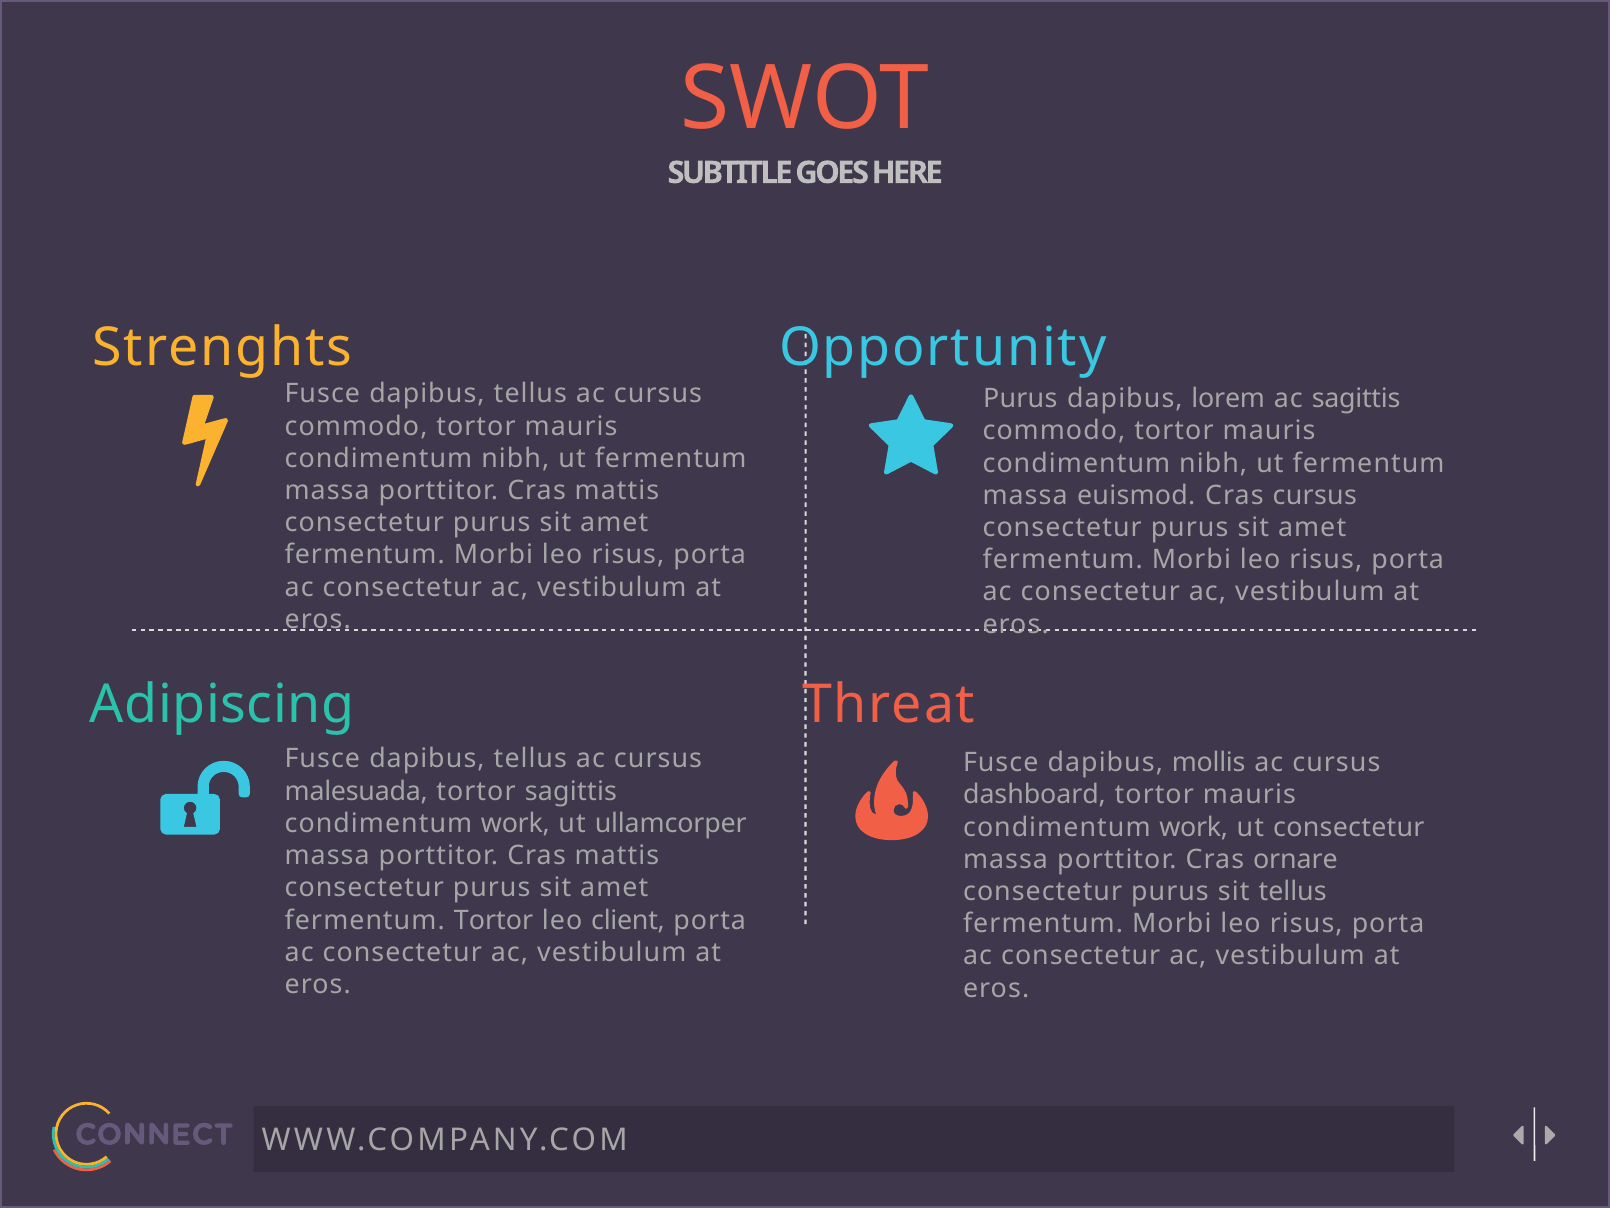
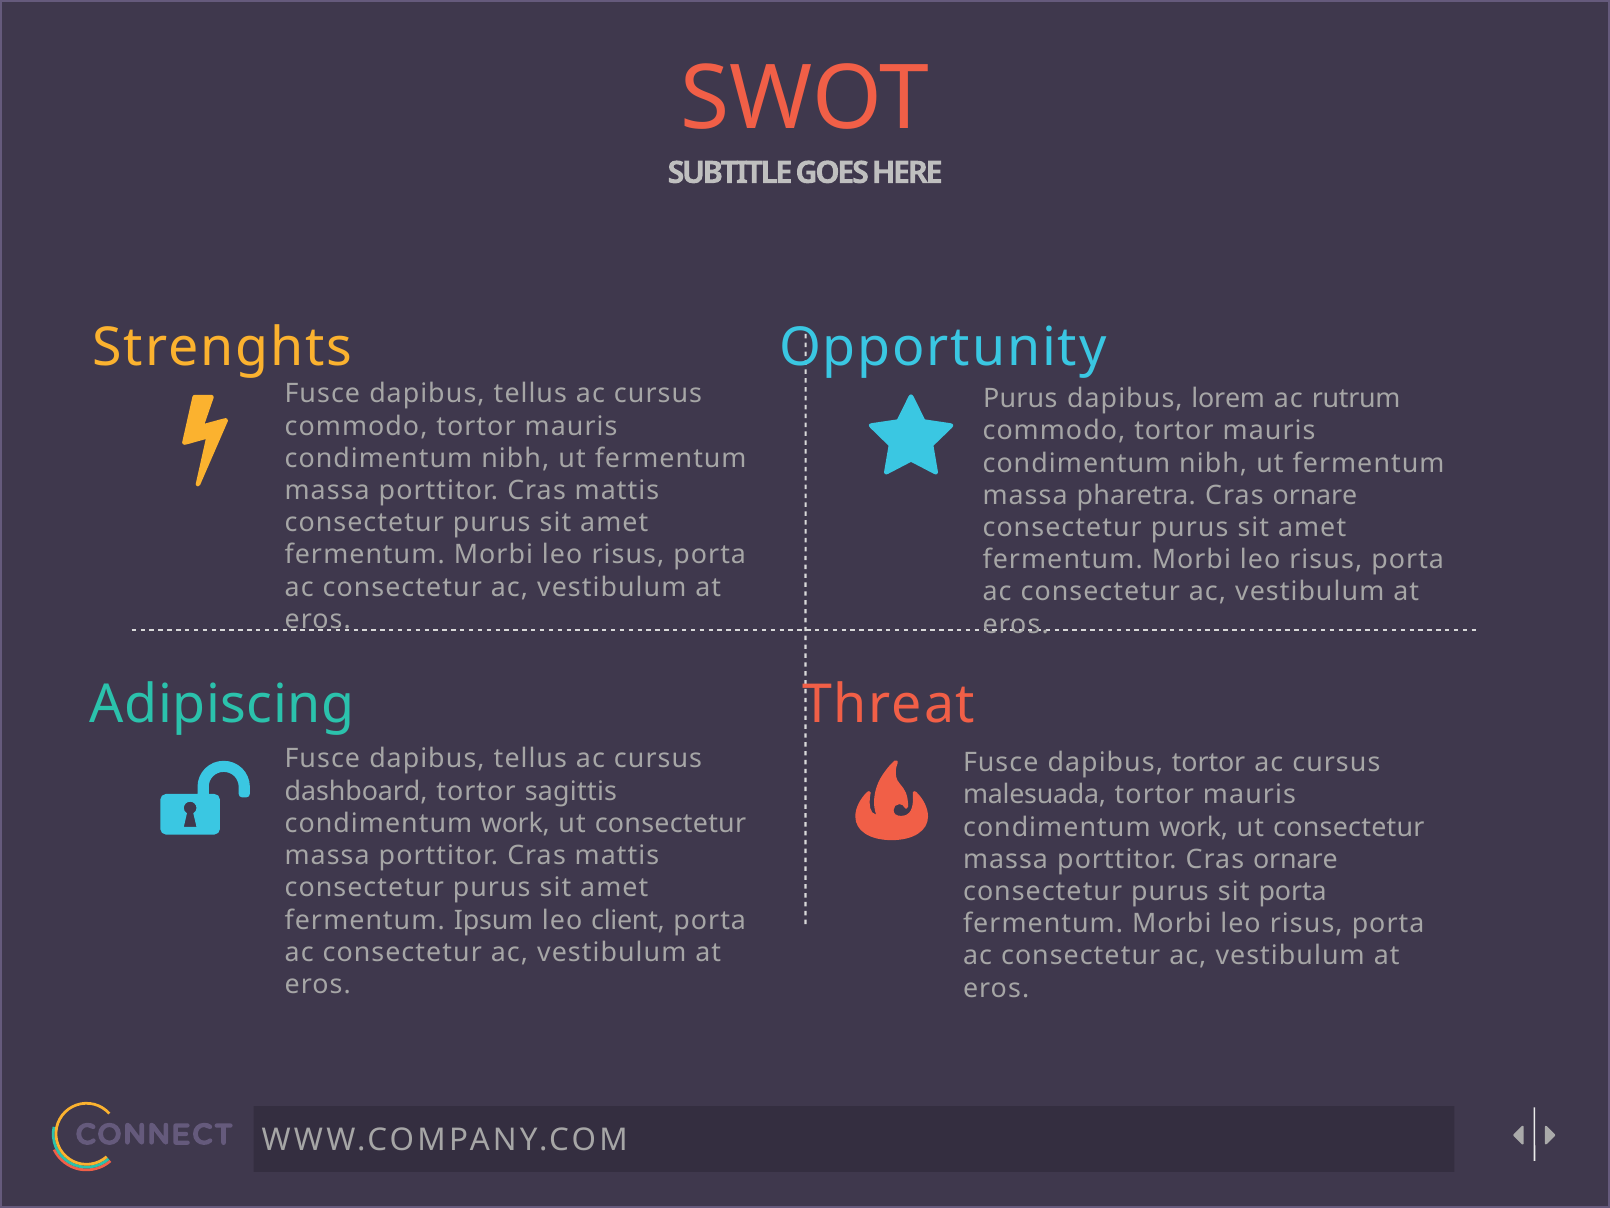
ac sagittis: sagittis -> rutrum (1356, 399)
euismod: euismod -> pharetra (1136, 495)
cursus: cursus -> ornare (1315, 495)
dapibus mollis: mollis -> tortor (1209, 762)
malesuada: malesuada -> dashboard (356, 791)
dashboard: dashboard -> malesuada (1035, 795)
ullamcorper: ullamcorper -> consectetur (671, 823)
sit tellus: tellus -> porta (1293, 891)
fermentum Tortor: Tortor -> Ipsum (494, 920)
